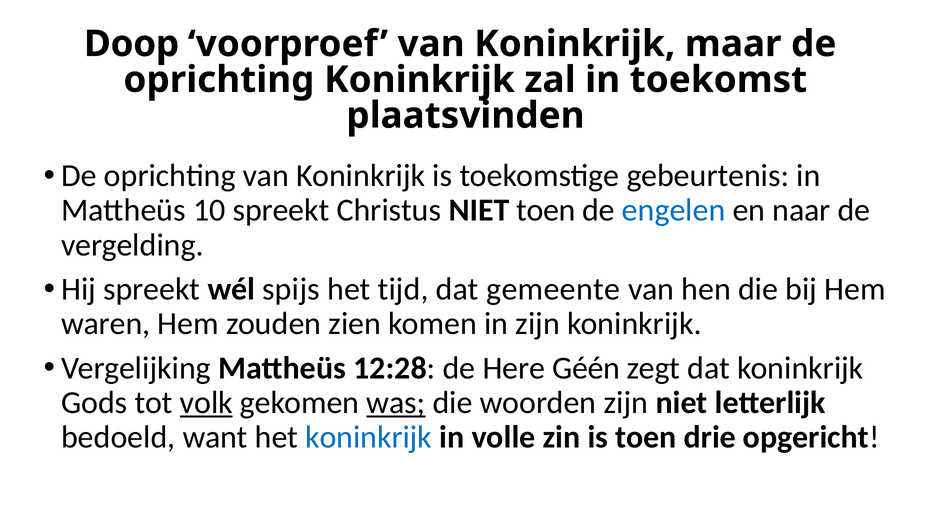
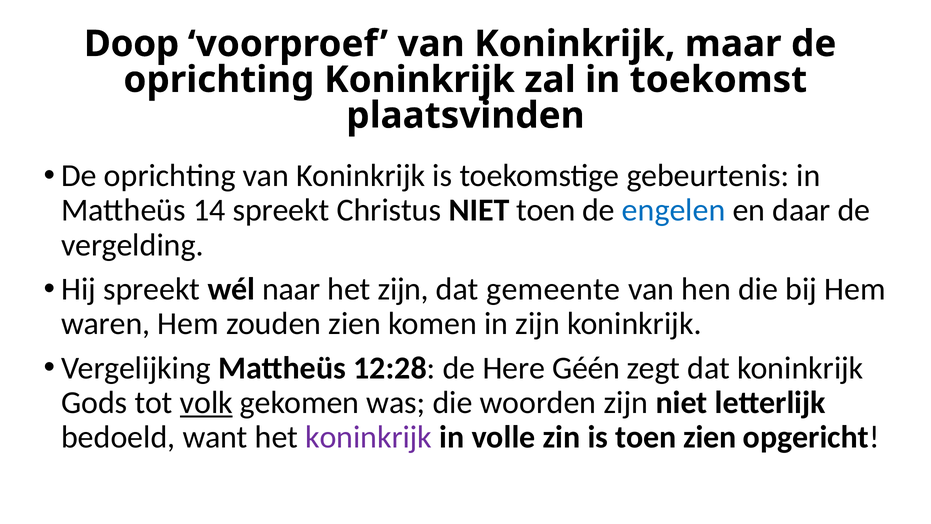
10: 10 -> 14 (209, 210)
naar: naar -> daar (801, 210)
spijs: spijs -> naar (291, 289)
het tijd: tijd -> zijn (403, 289)
was underline: present -> none (396, 402)
koninkrijk colour: blue -> purple (369, 437)
toen drie: drie -> zien (710, 437)
